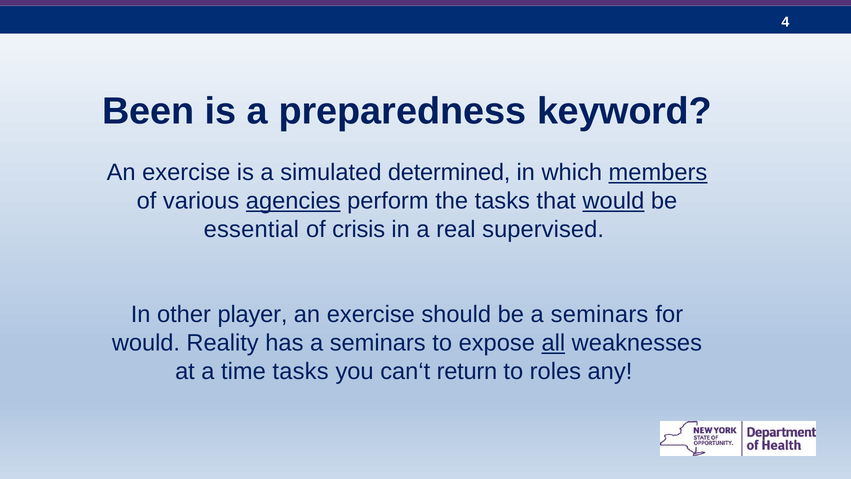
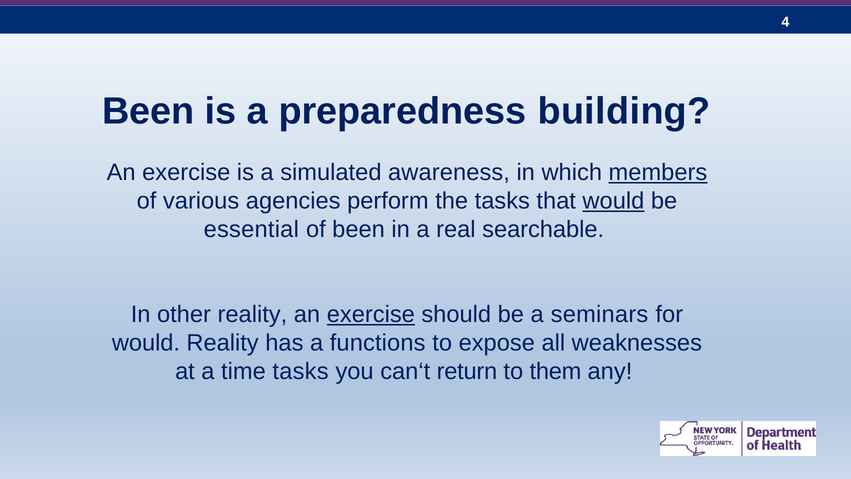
keyword: keyword -> building (624, 111)
determined: determined -> awareness (449, 173)
agencies underline: present -> none (293, 201)
of crisis: crisis -> been (359, 229)
supervised: supervised -> searchable (543, 229)
other player: player -> reality (252, 314)
exercise underline: none -> present (371, 314)
has a seminars: seminars -> functions (378, 343)
all underline: present -> none (553, 343)
roles: roles -> them (555, 371)
